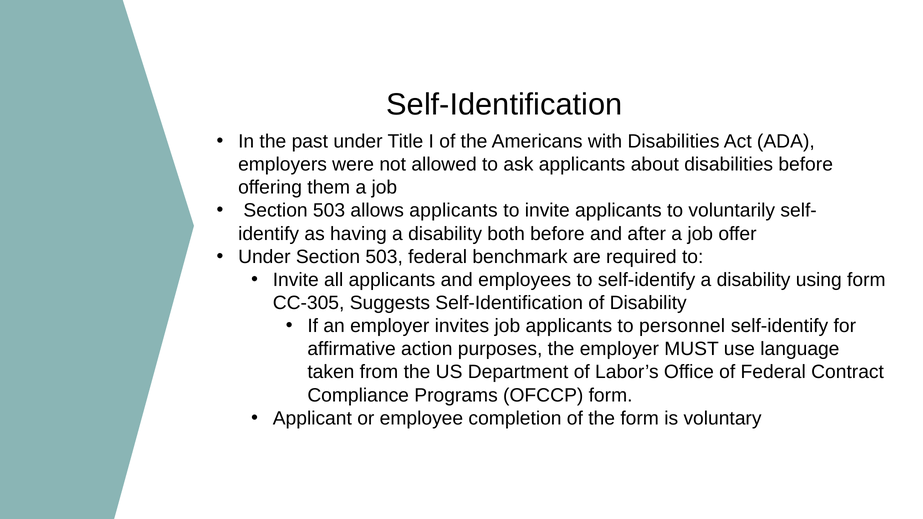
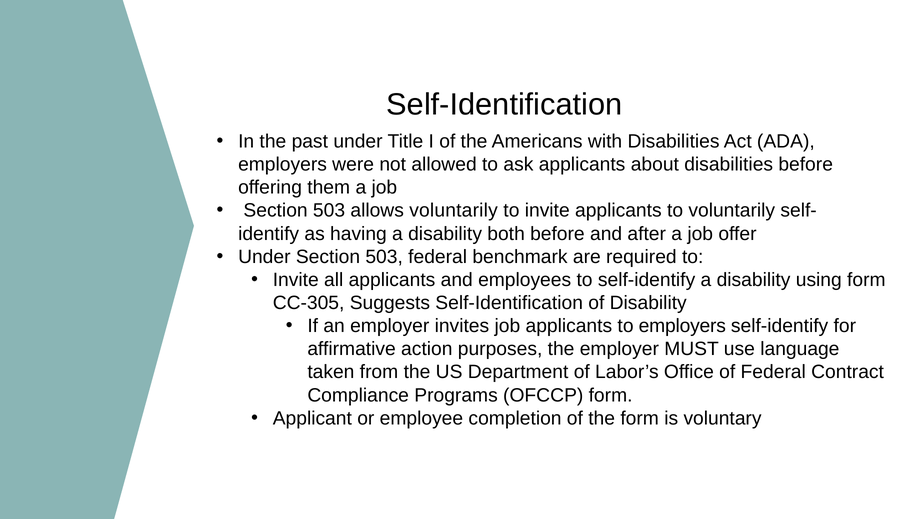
allows applicants: applicants -> voluntarily (454, 211)
to personnel: personnel -> employers (682, 326)
